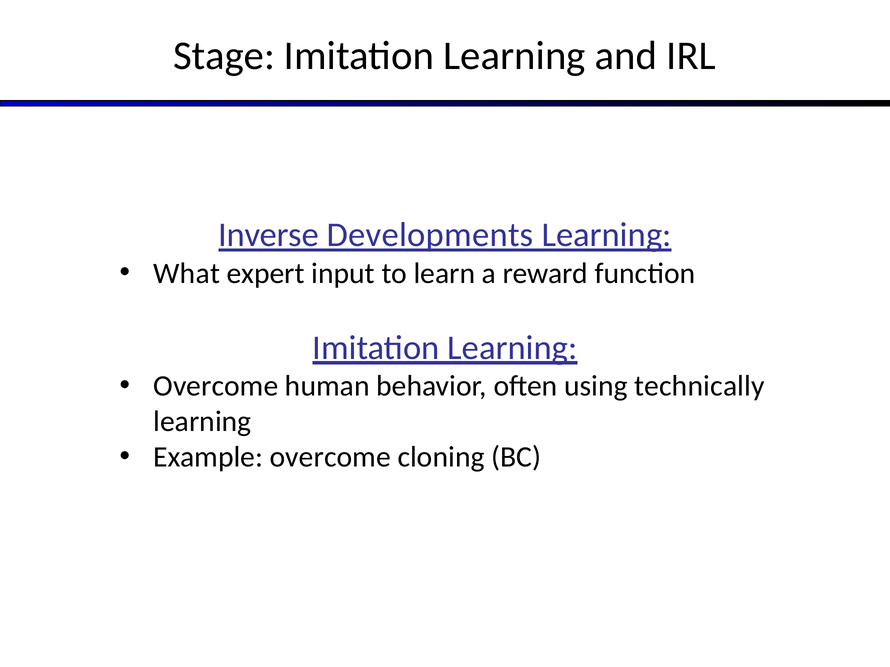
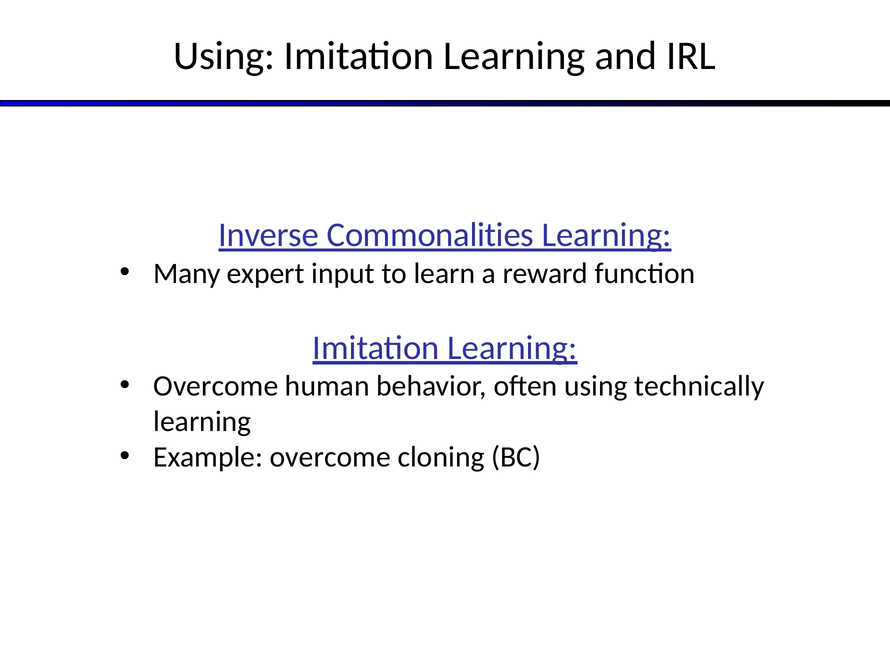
Stage: Stage -> Using (224, 56)
Developments: Developments -> Commonalities (430, 235)
What: What -> Many (187, 273)
